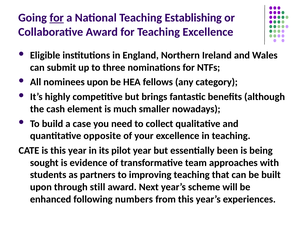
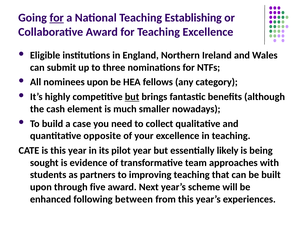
but underline: none -> present (132, 97)
been: been -> likely (228, 151)
still: still -> five (98, 187)
numbers: numbers -> between (134, 199)
